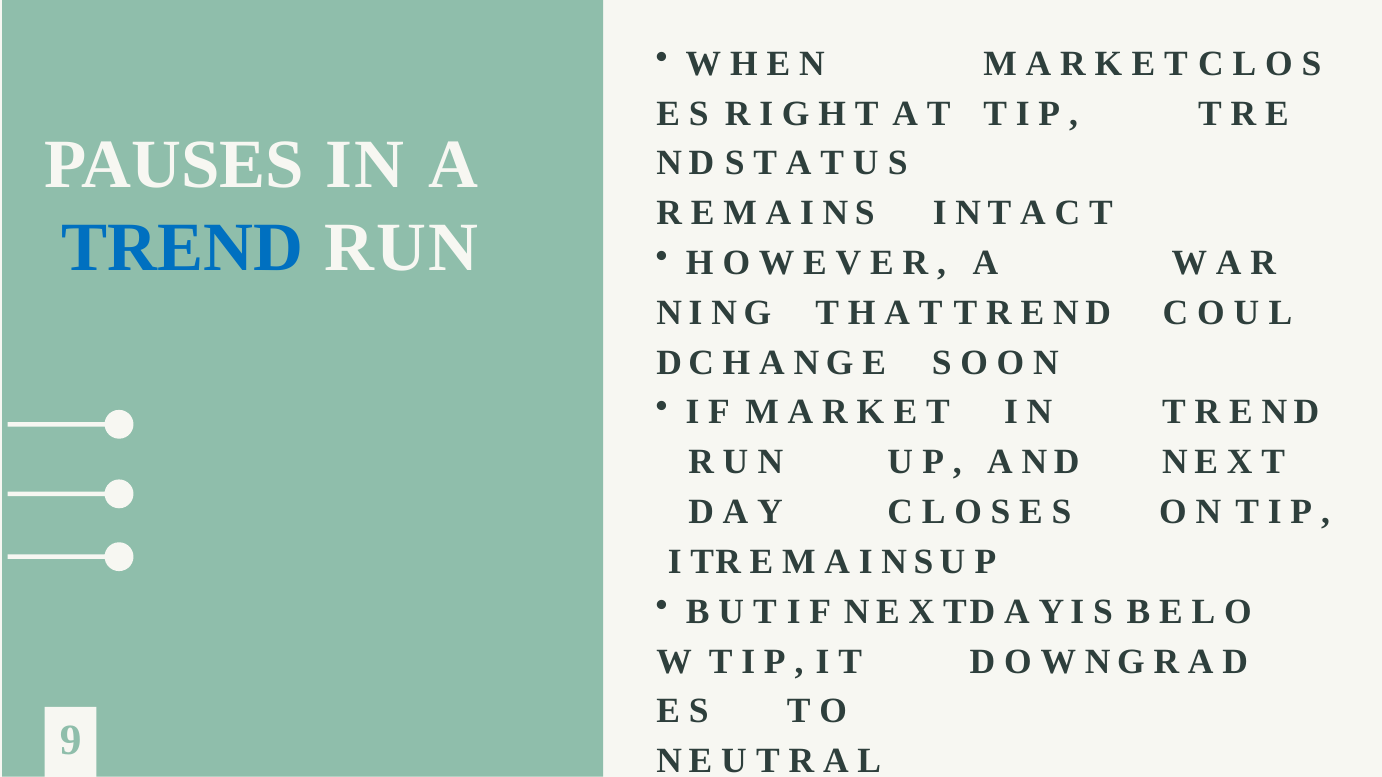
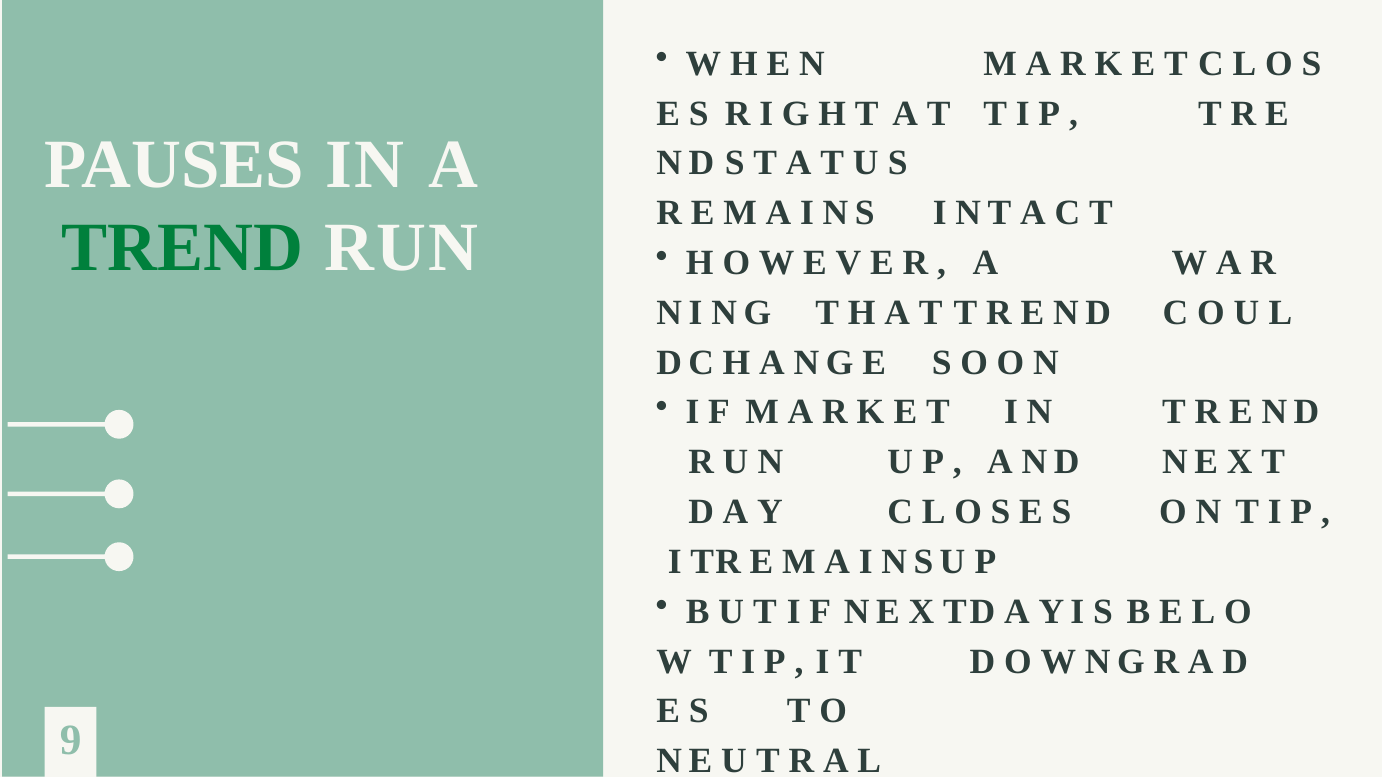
TREND colour: blue -> green (183, 248)
